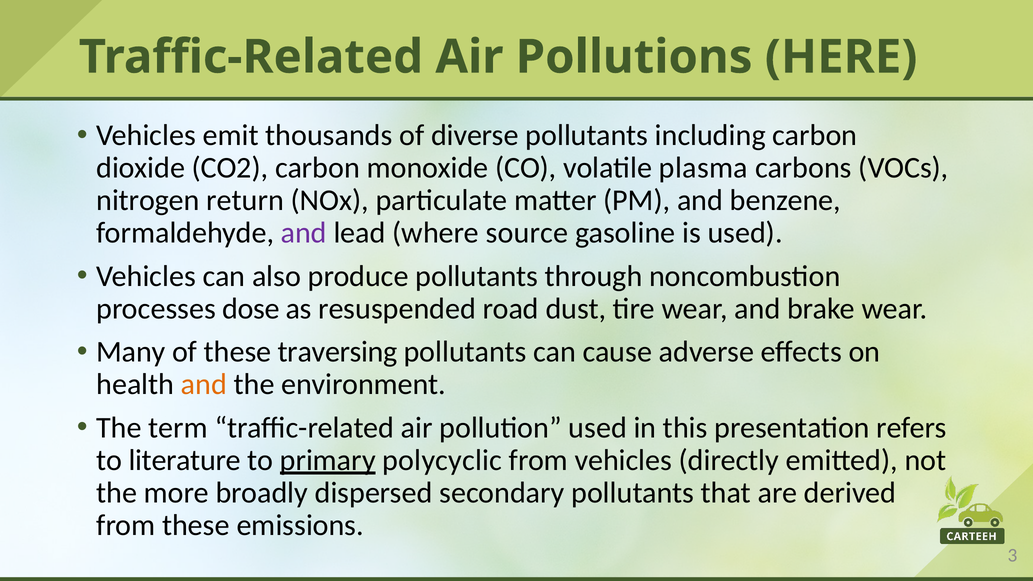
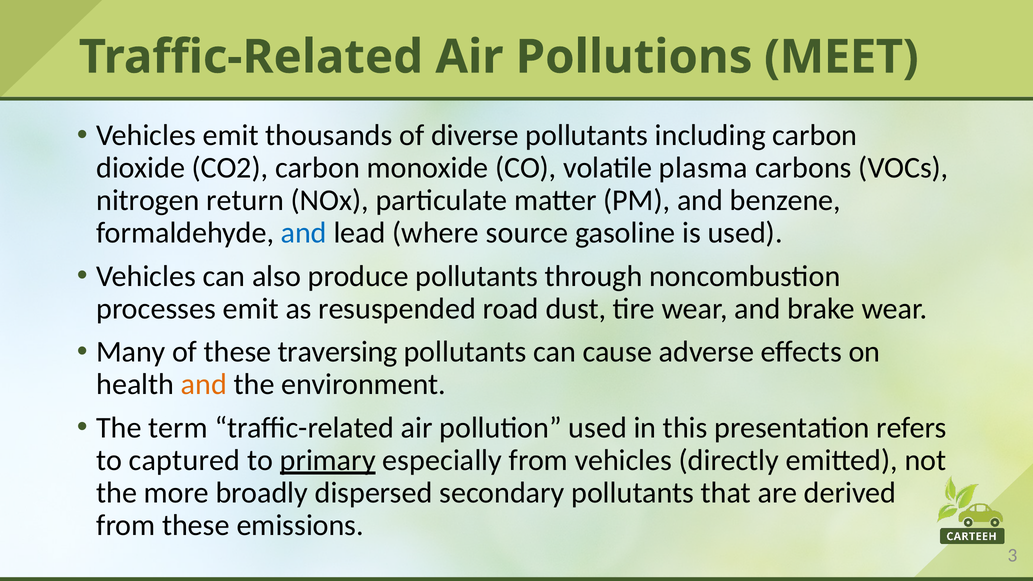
HERE: HERE -> MEET (841, 57)
and colour: purple -> blue (304, 233)
processes dose: dose -> emit (251, 309)
literature: literature -> captured (184, 460)
polycyclic: polycyclic -> especially (442, 460)
